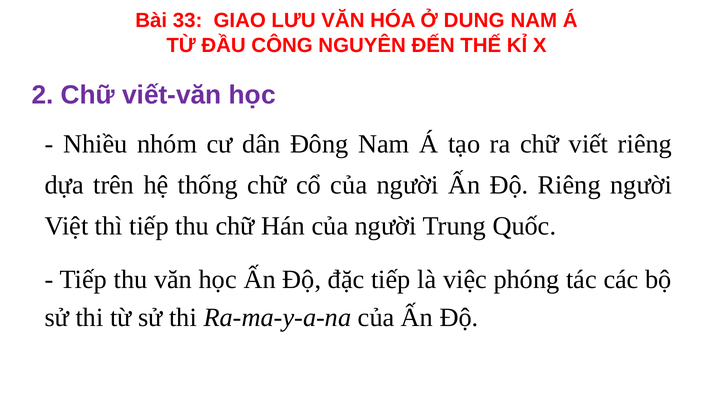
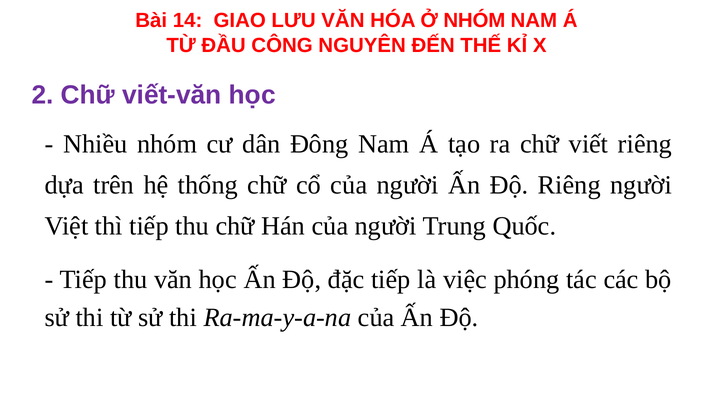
33: 33 -> 14 (188, 21)
Ở DUNG: DUNG -> NHÓM (474, 21)
